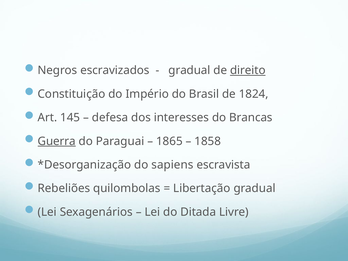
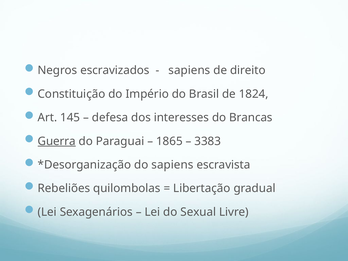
gradual: gradual -> sapiens (189, 70)
direito underline: present -> none (248, 70)
1858: 1858 -> 3383 (208, 141)
Ditada: Ditada -> Sexual (198, 212)
